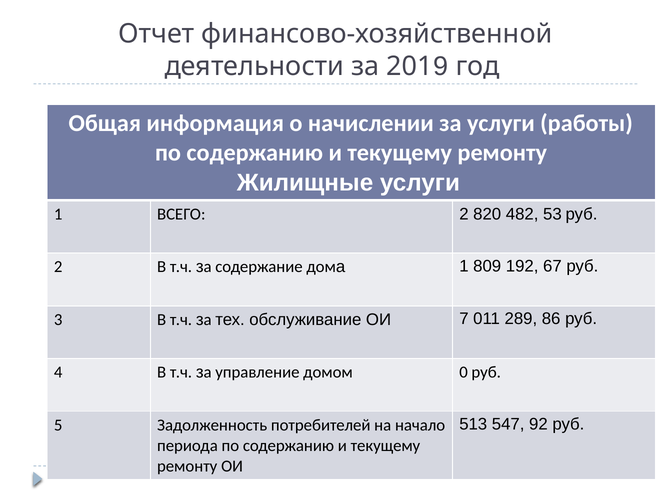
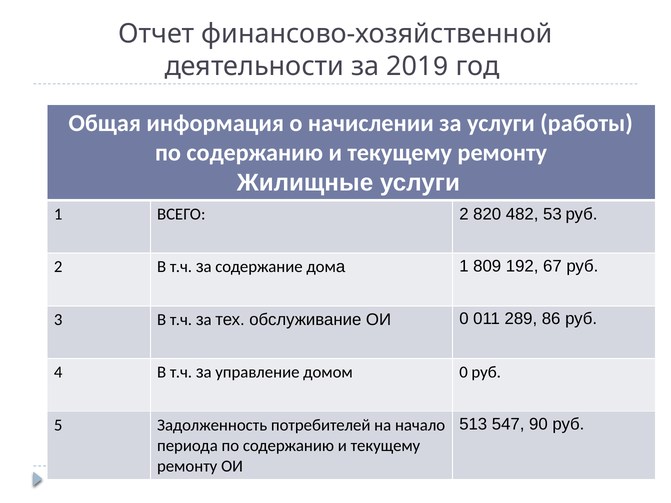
ОИ 7: 7 -> 0 (464, 319)
92: 92 -> 90 (538, 425)
